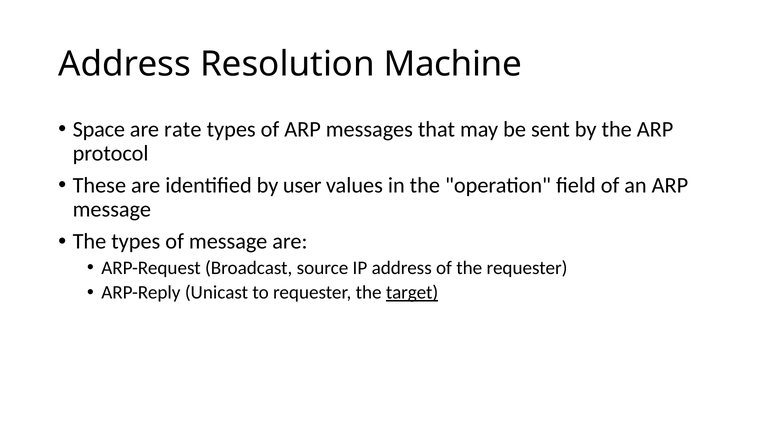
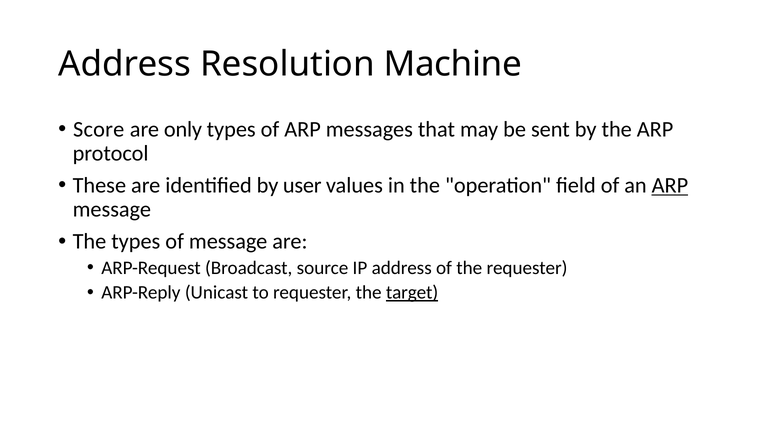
Space: Space -> Score (99, 129)
rate: rate -> only (183, 129)
ARP underline: none -> present (670, 186)
